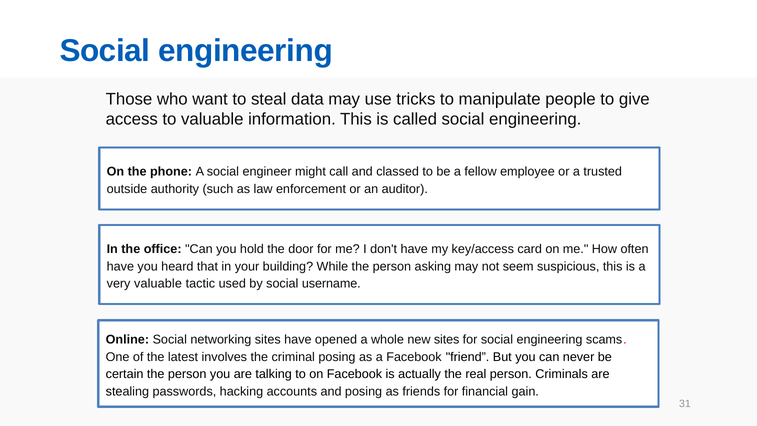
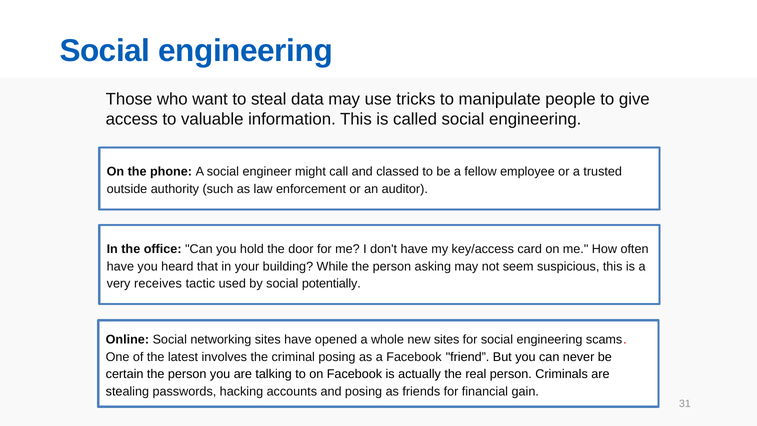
very valuable: valuable -> receives (158, 284)
username: username -> potentially (331, 284)
